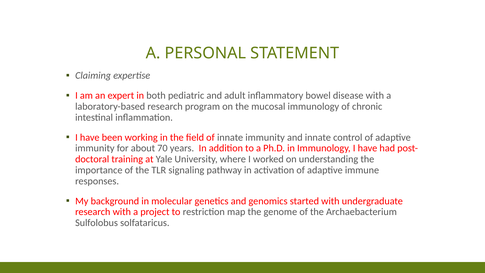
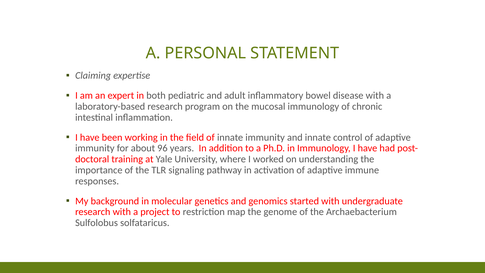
70: 70 -> 96 (162, 148)
